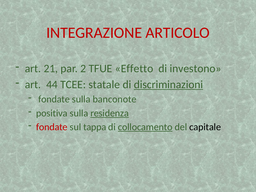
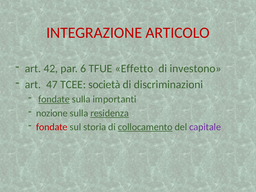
21: 21 -> 42 (51, 69)
2: 2 -> 6 (83, 69)
44: 44 -> 47 (52, 85)
statale: statale -> società (104, 85)
discriminazioni underline: present -> none (168, 85)
fondate underline: none -> present (54, 99)
banconote: banconote -> importanti (115, 99)
positiva: positiva -> nozione (52, 113)
tappa: tappa -> storia (95, 127)
capitale colour: black -> purple (205, 127)
